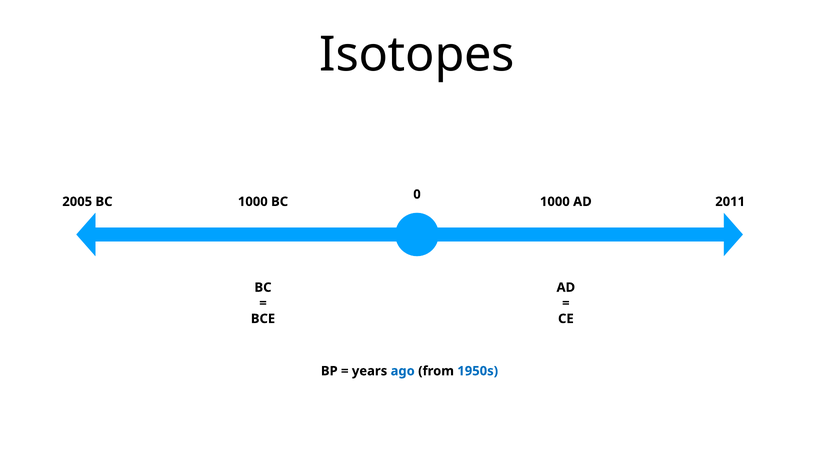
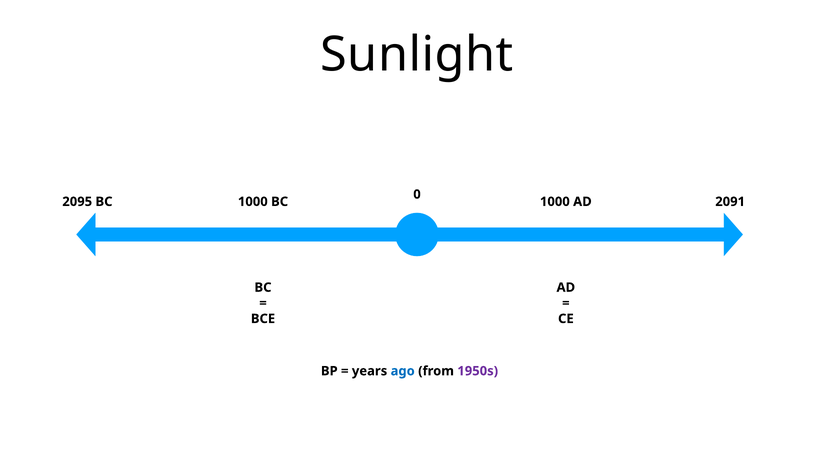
Isotopes: Isotopes -> Sunlight (417, 55)
2005: 2005 -> 2095 (77, 202)
2011: 2011 -> 2091 (730, 202)
1950s colour: blue -> purple (478, 371)
